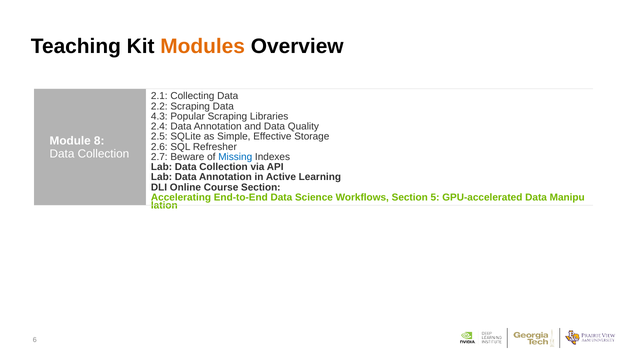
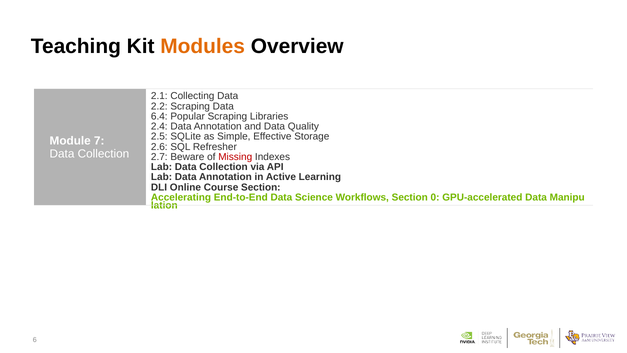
4.3: 4.3 -> 6.4 (159, 116)
8: 8 -> 7 (99, 141)
Missing colour: blue -> red (235, 157)
5: 5 -> 0 (435, 197)
